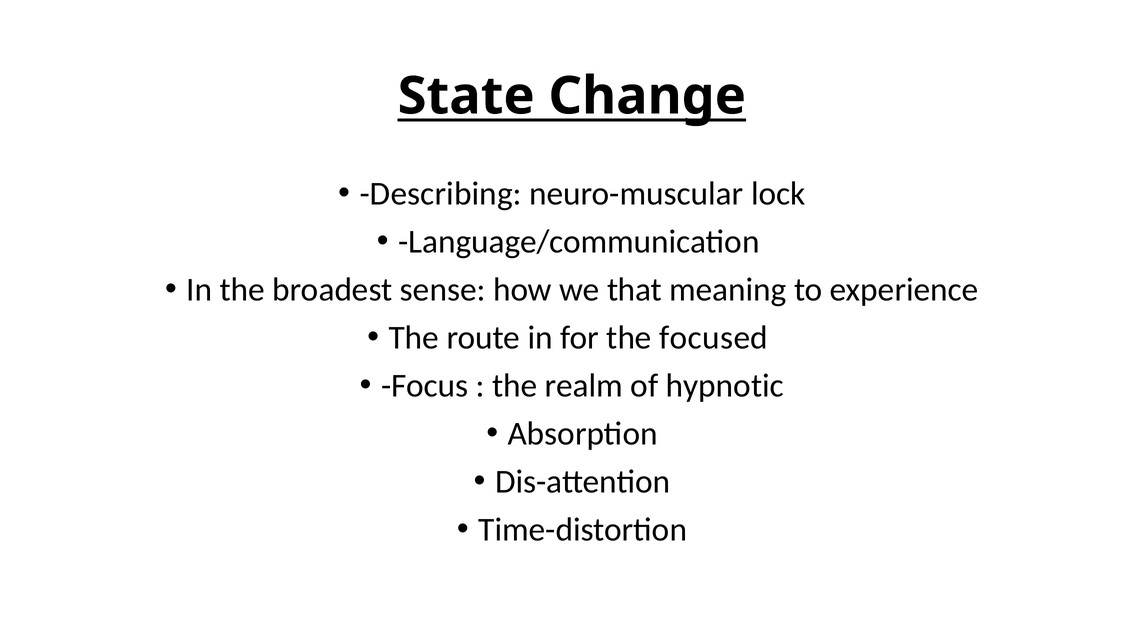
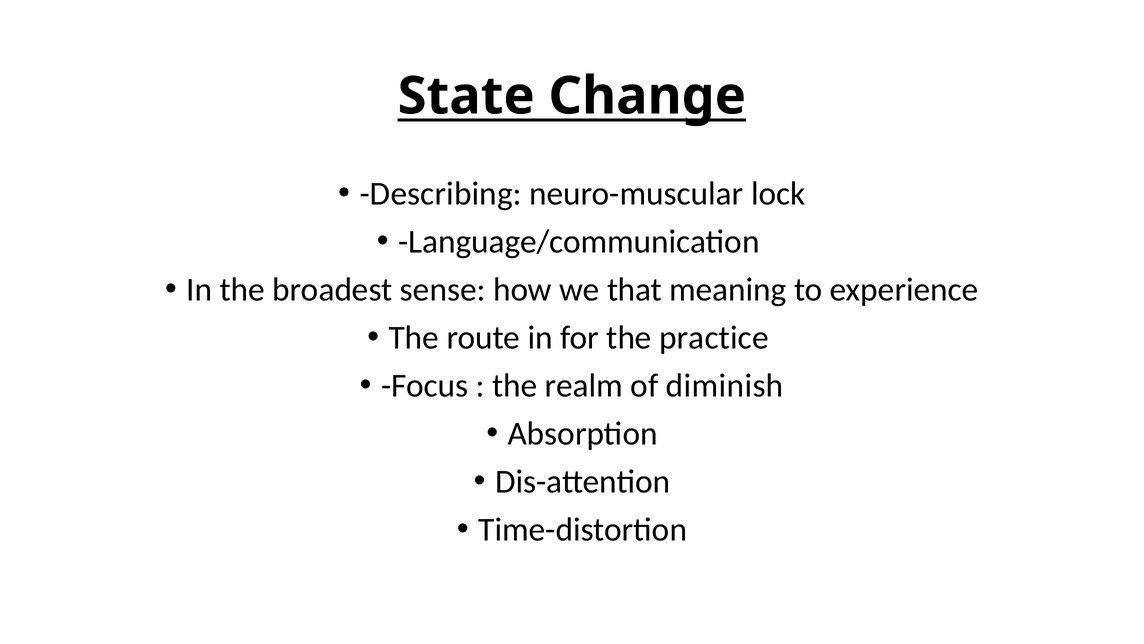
focused: focused -> practice (714, 337)
hypnotic: hypnotic -> diminish (725, 385)
